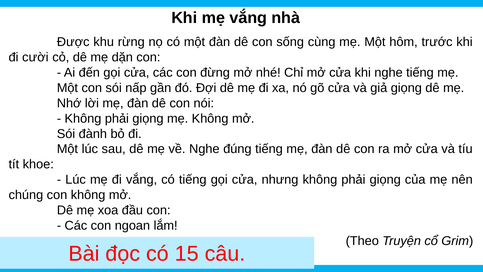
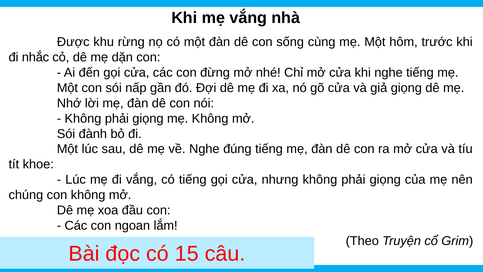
cười: cười -> nhắc (35, 57)
